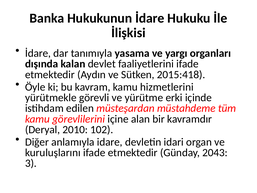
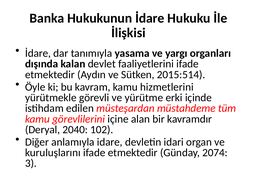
2015:418: 2015:418 -> 2015:514 (181, 74)
2010: 2010 -> 2040 (75, 129)
2043: 2043 -> 2074 (215, 152)
